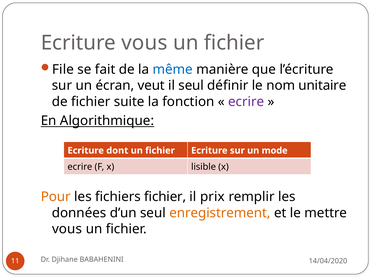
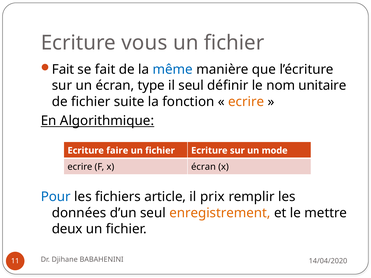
File: File -> Fait (63, 70)
veut: veut -> type (151, 86)
ecrire colour: purple -> orange (246, 102)
dont: dont -> faire (117, 151)
x lisible: lisible -> écran (203, 167)
Pour colour: orange -> blue (56, 197)
fichiers fichier: fichier -> article (165, 197)
vous: vous -> deux (67, 229)
